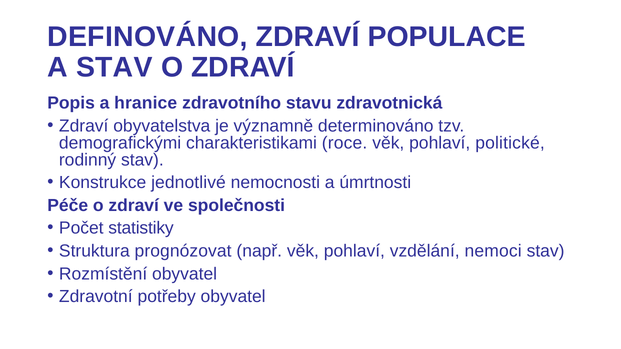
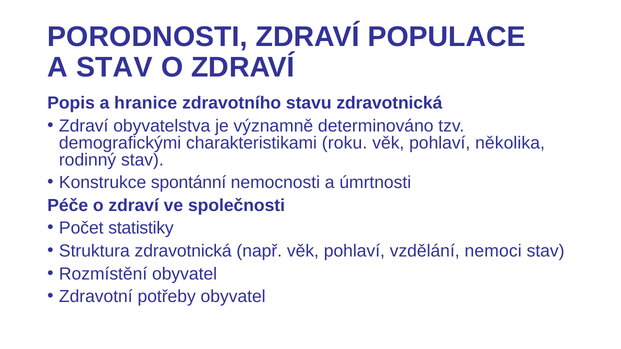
DEFINOVÁNO: DEFINOVÁNO -> PORODNOSTI (148, 37)
roce: roce -> roku (345, 143)
politické: politické -> několika (510, 143)
jednotlivé: jednotlivé -> spontánní (189, 183)
Struktura prognózovat: prognózovat -> zdravotnická (183, 251)
